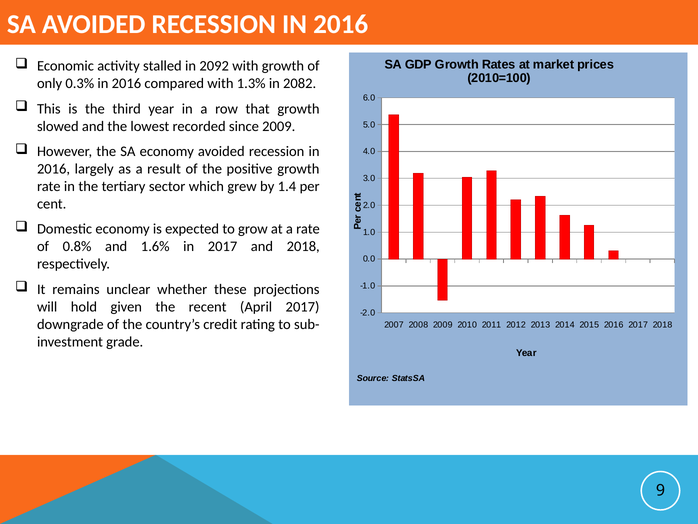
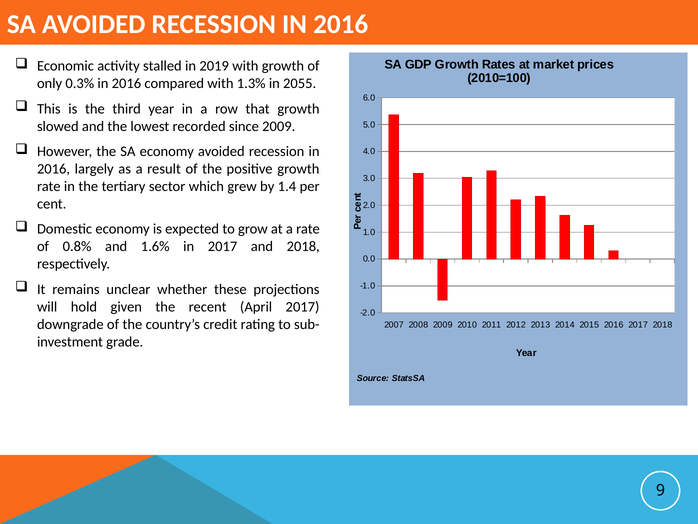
2092: 2092 -> 2019 (214, 66)
2082: 2082 -> 2055 (300, 84)
